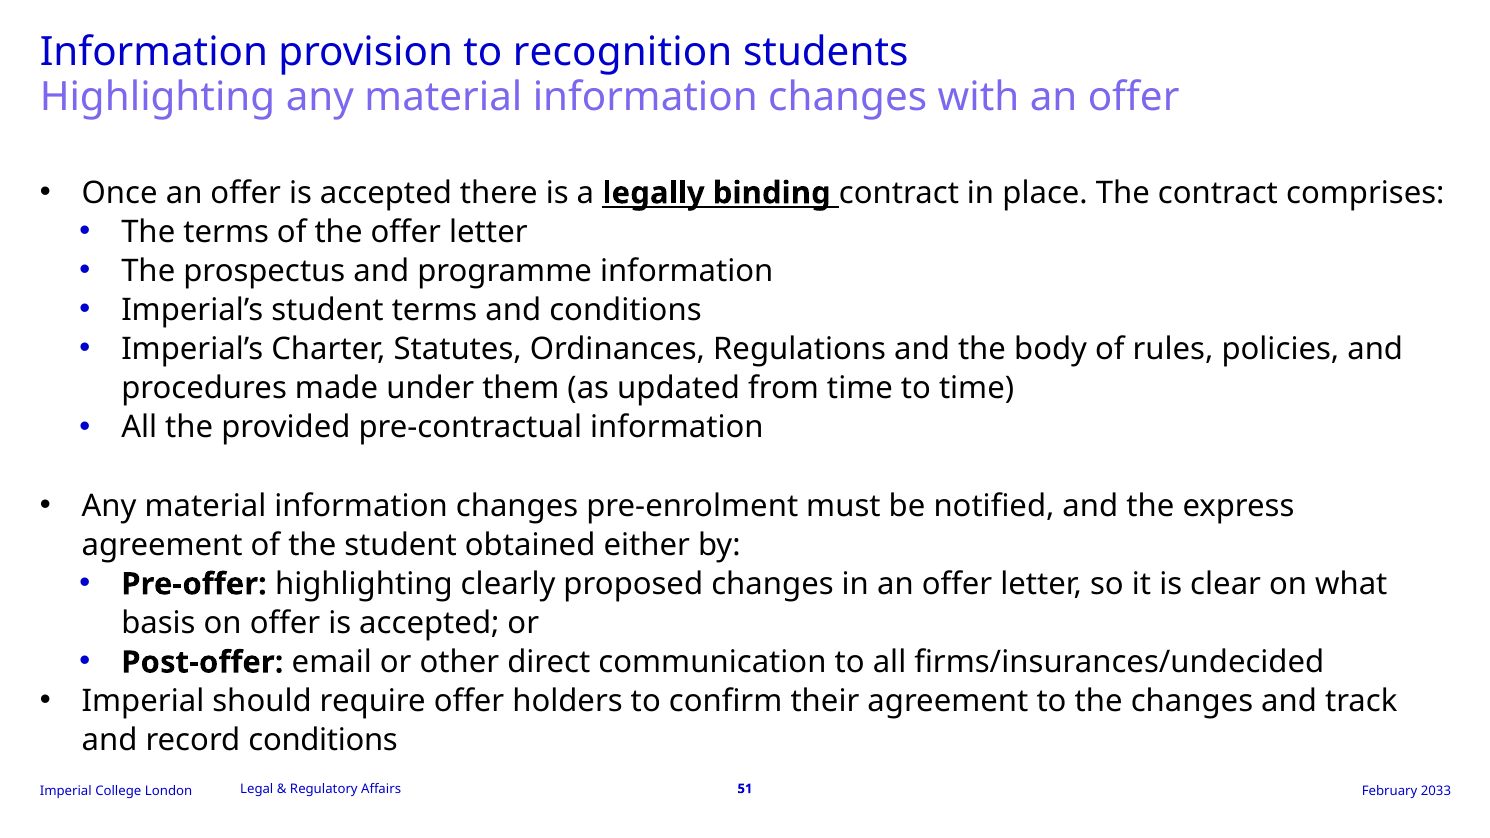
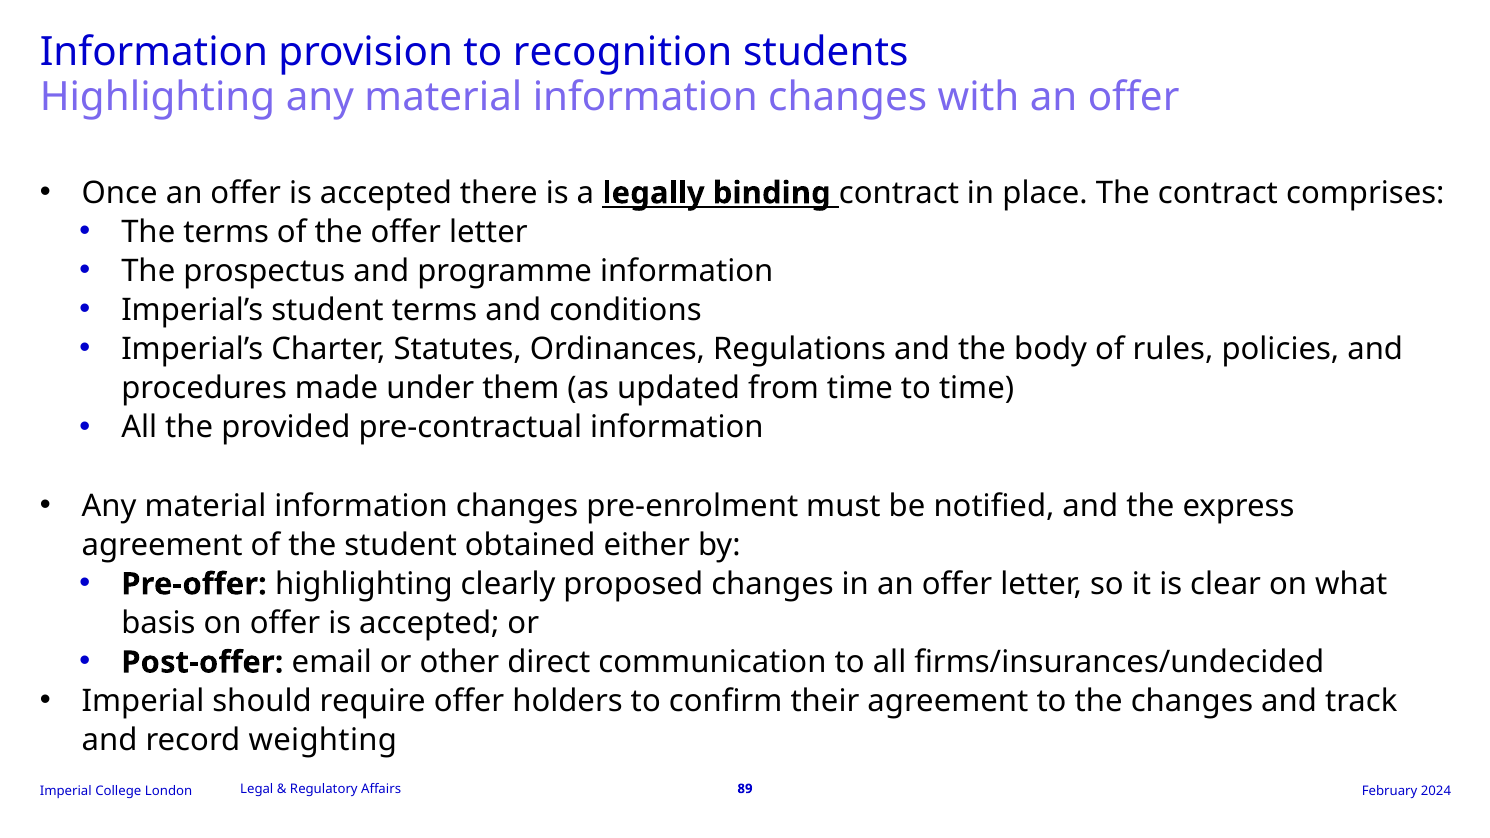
record conditions: conditions -> weighting (323, 741)
51: 51 -> 89 (745, 789)
2033: 2033 -> 2024 (1436, 791)
